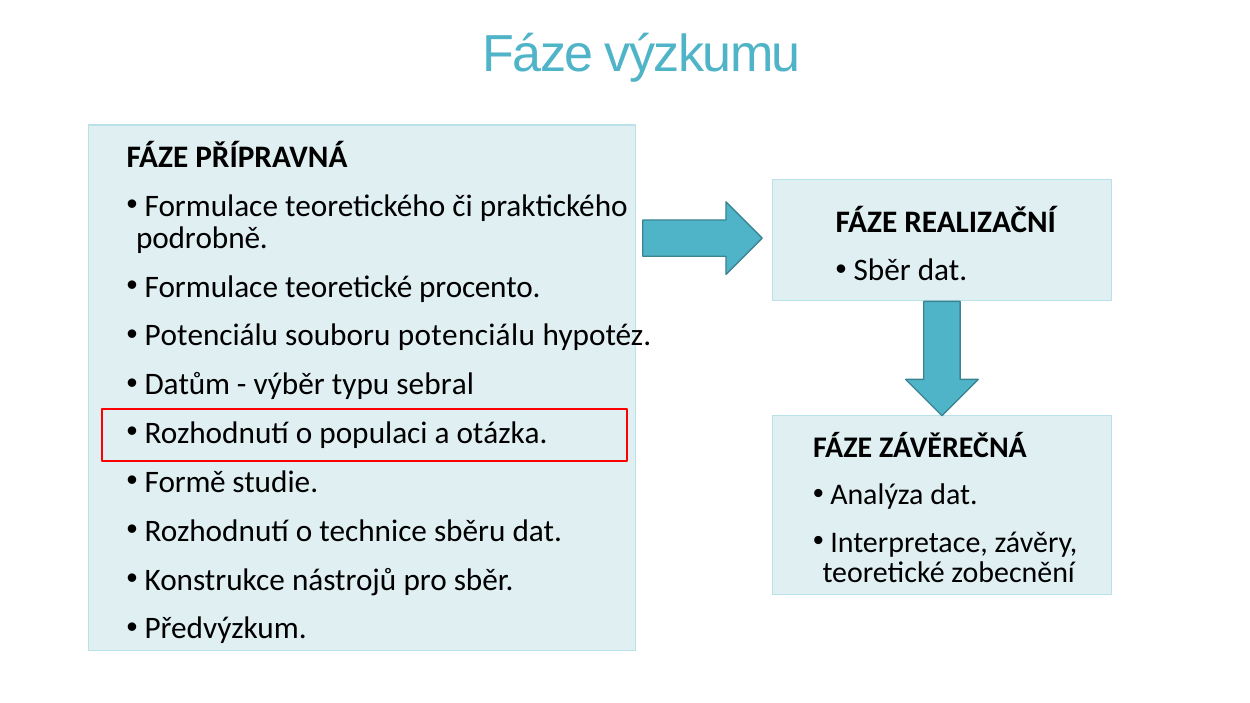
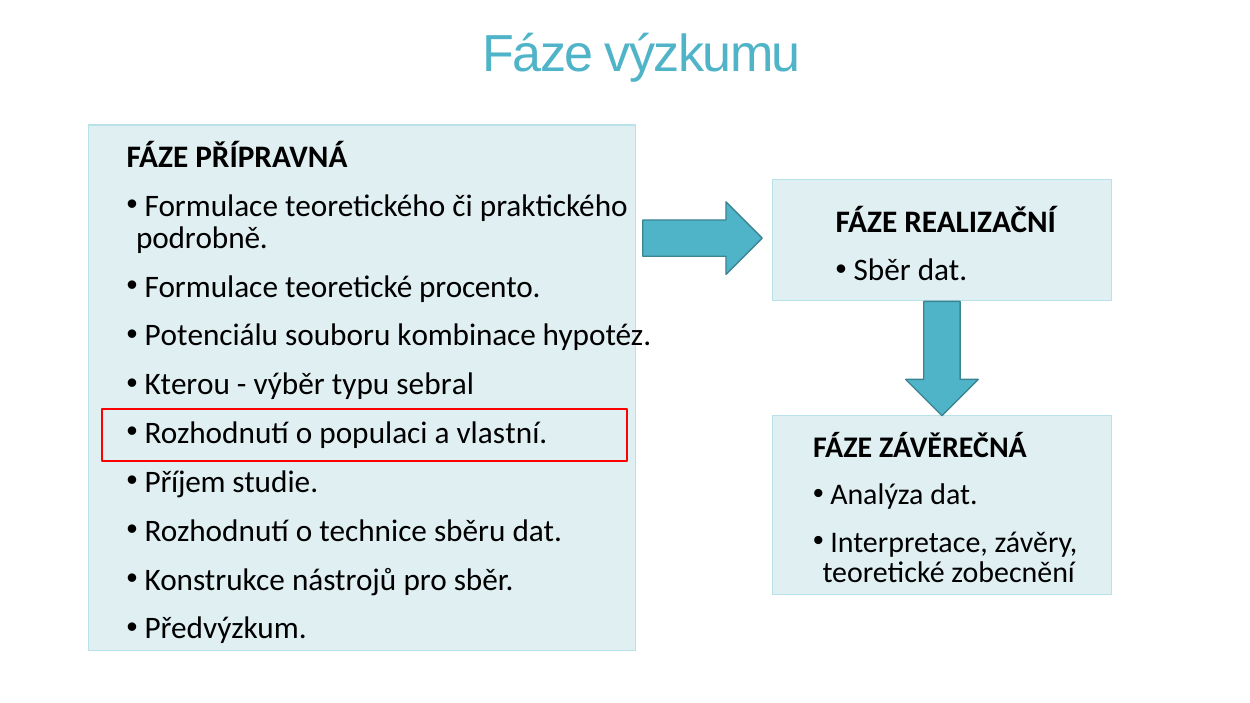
souboru potenciálu: potenciálu -> kombinace (467, 336)
Datům: Datům -> Kterou (187, 385)
otázka: otázka -> vlastní (502, 433)
Formě: Formě -> Příjem (185, 482)
